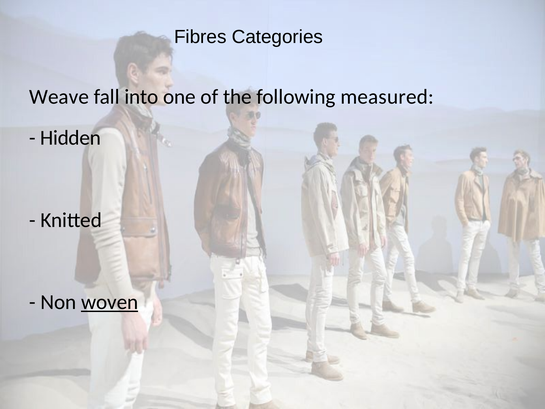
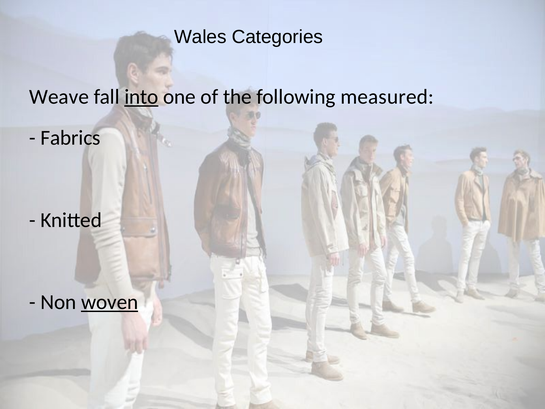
Fibres: Fibres -> Wales (200, 37)
into underline: none -> present (141, 97)
Hidden: Hidden -> Fabrics (70, 138)
